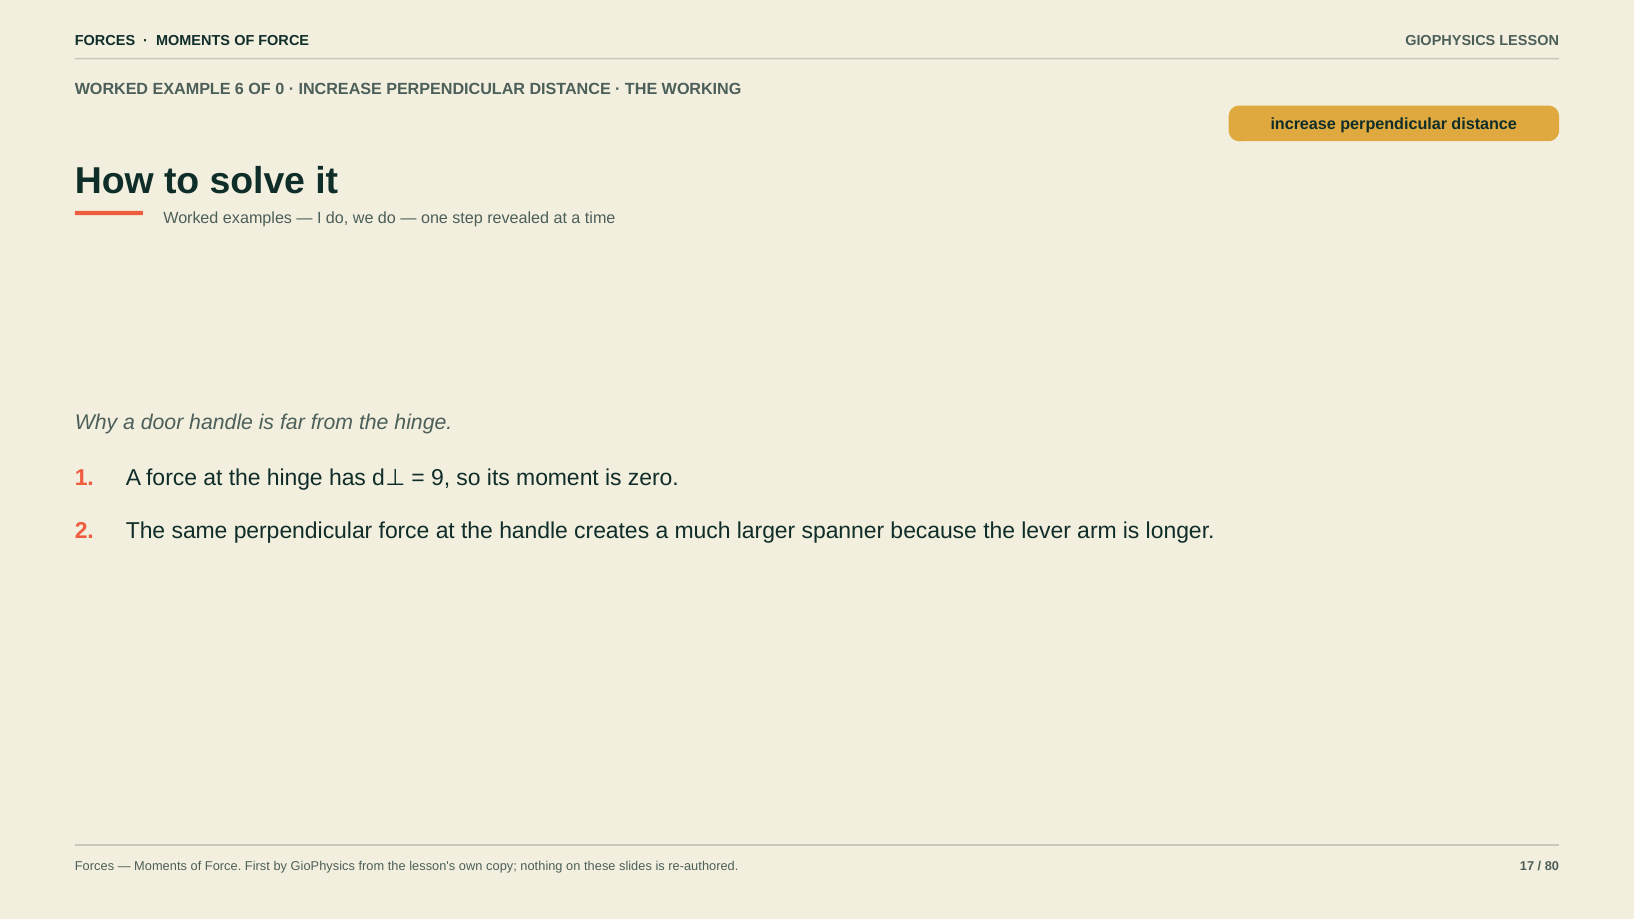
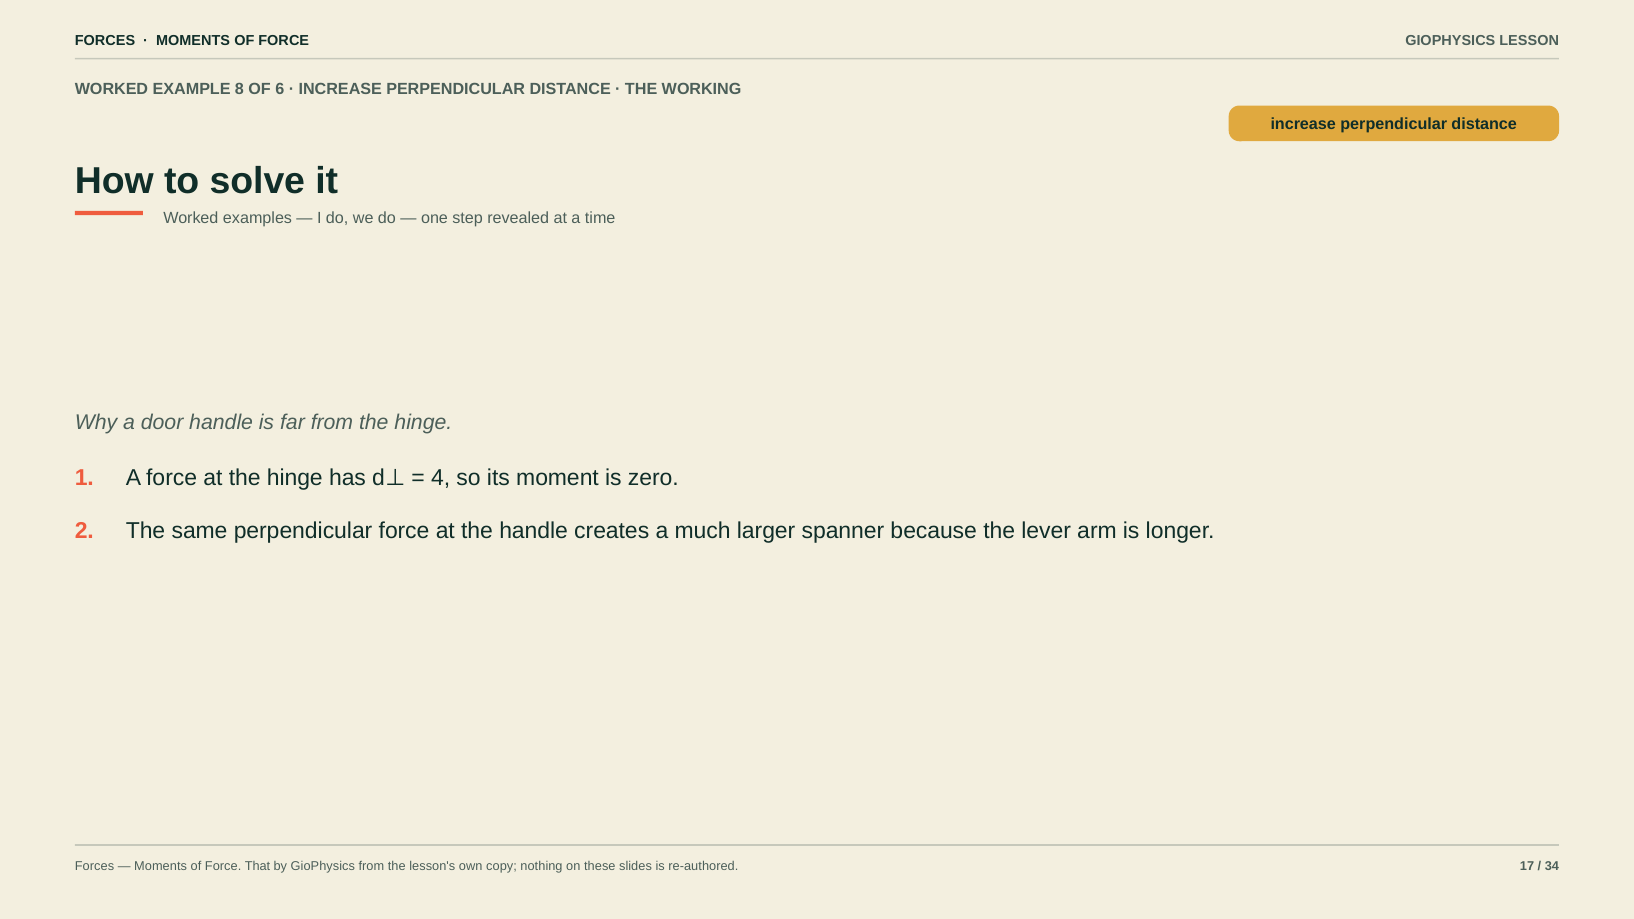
6: 6 -> 8 (239, 89)
0: 0 -> 6 (280, 89)
9: 9 -> 4 (441, 478)
First: First -> That (258, 866)
80: 80 -> 34 (1552, 866)
